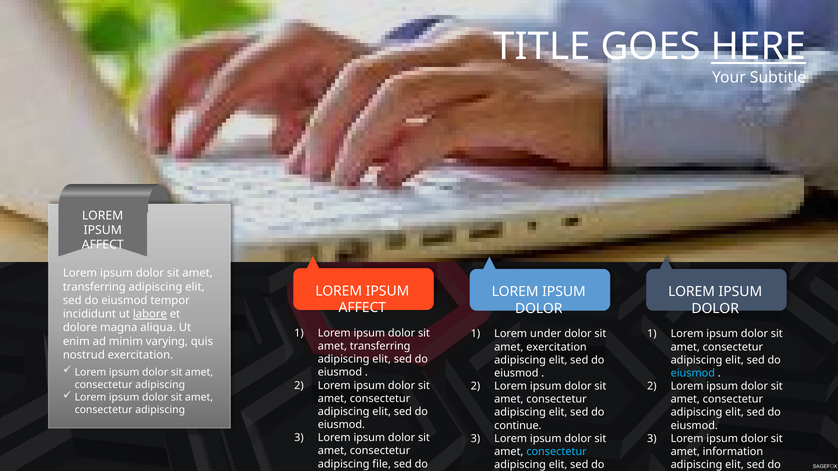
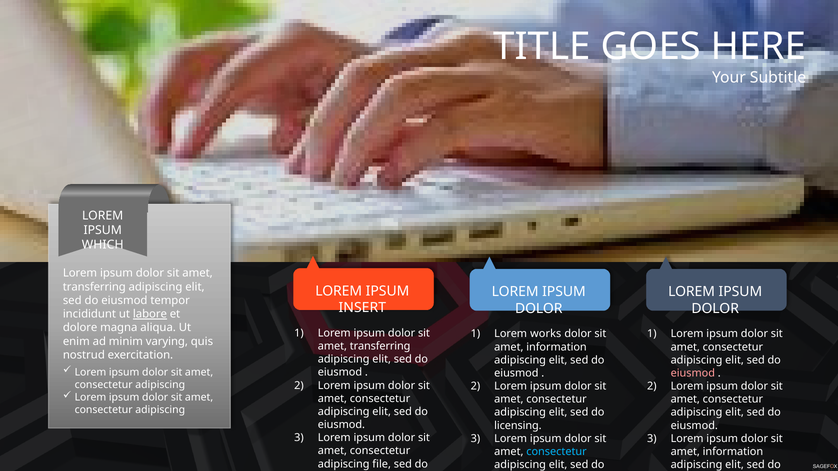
HERE underline: present -> none (758, 47)
AFFECT: AFFECT -> WHICH (103, 245)
AFFECT: AFFECT -> INSERT (362, 308)
under: under -> works (546, 334)
exercitation: exercitation -> information (557, 347)
eiusmod colour: light blue -> pink (693, 373)
continue: continue -> licensing (518, 426)
